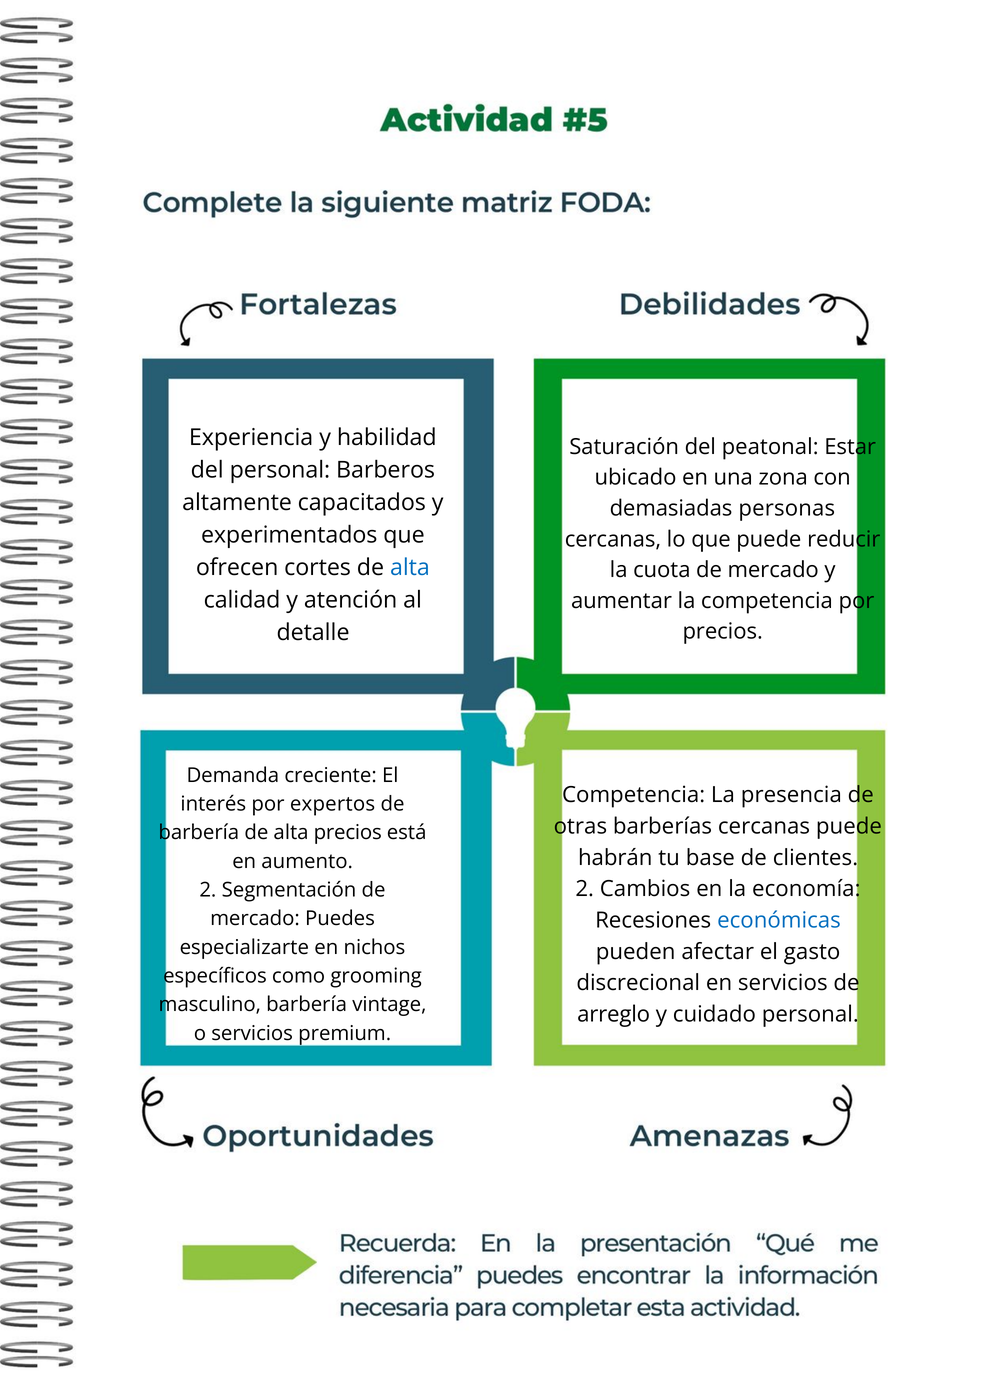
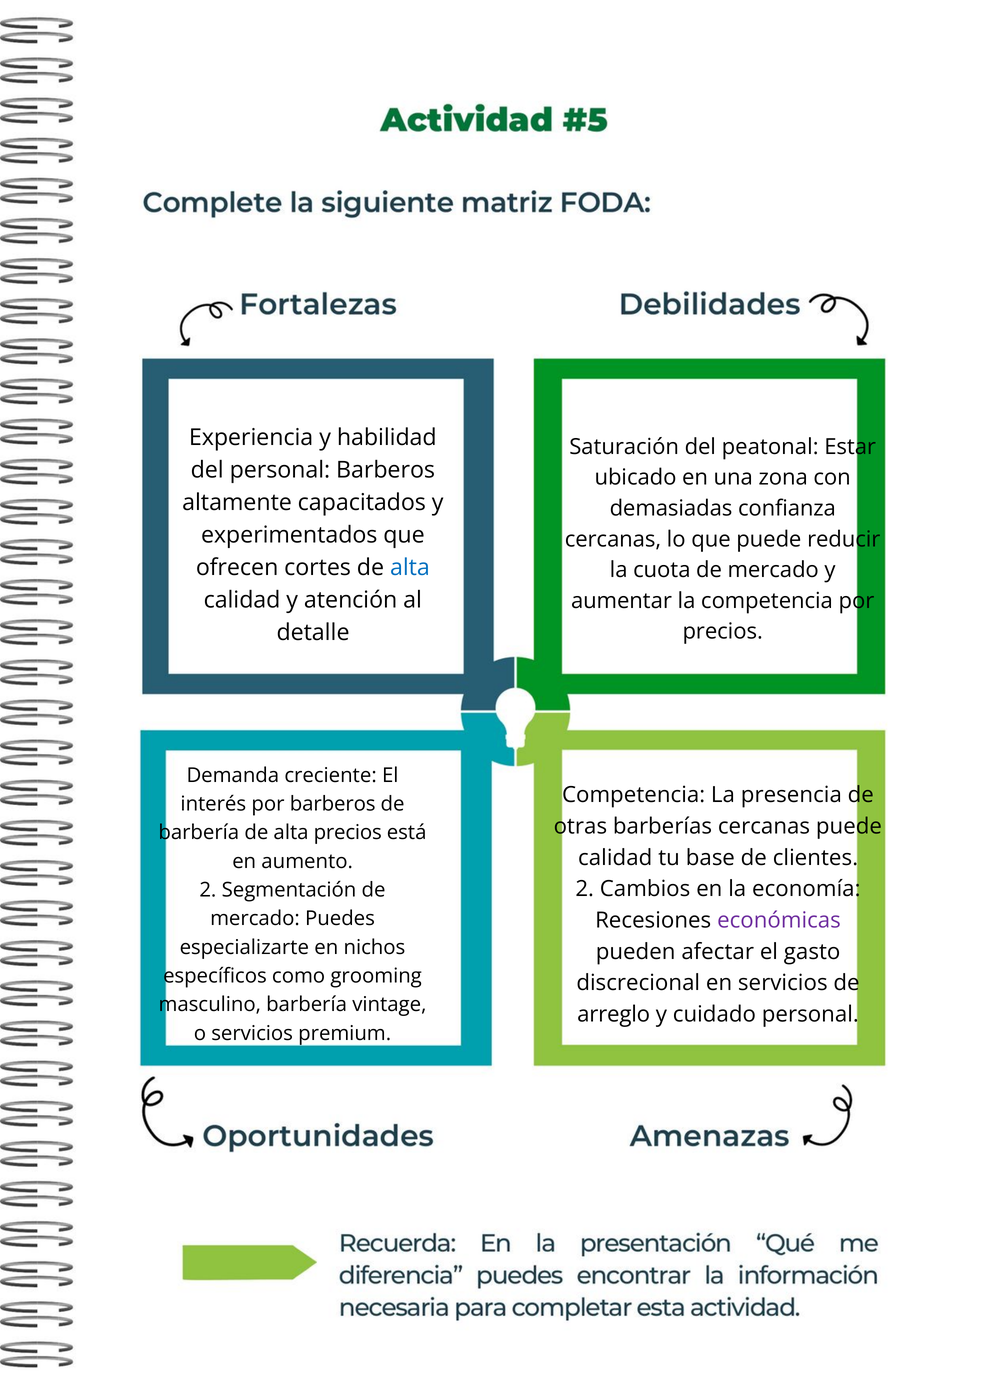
personas: personas -> confianza (787, 509)
por expertos: expertos -> barberos (333, 804)
habrán: habrán -> calidad (615, 858)
económicas colour: blue -> purple (779, 921)
